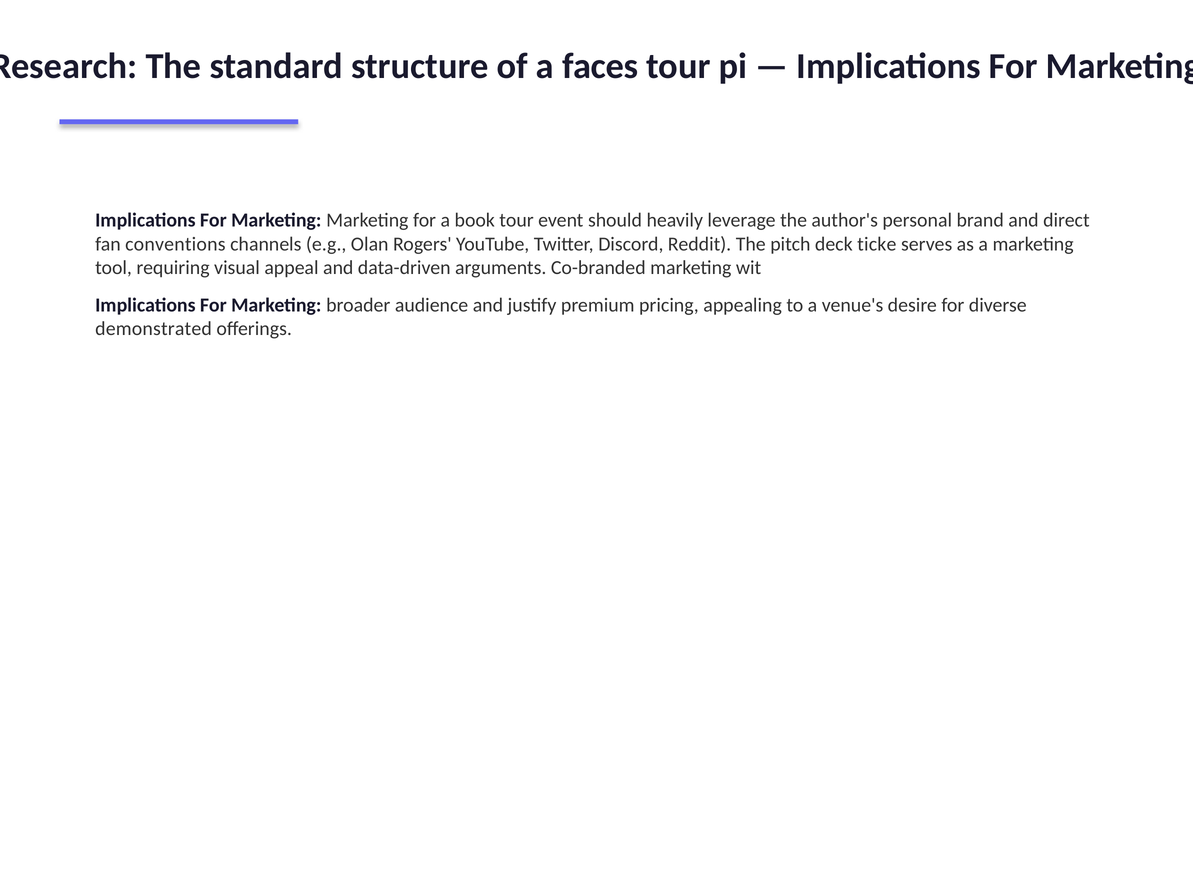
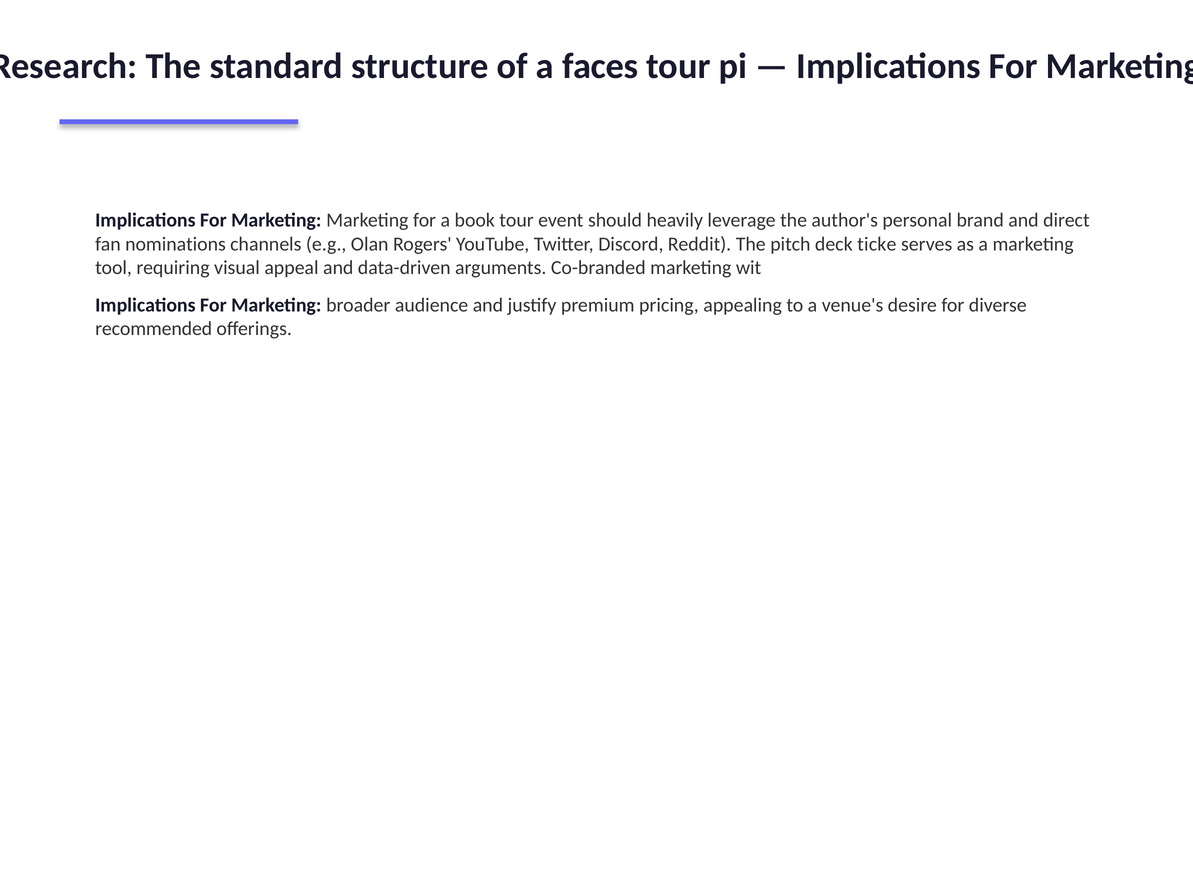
conventions: conventions -> nominations (175, 244)
demonstrated: demonstrated -> recommended (154, 329)
